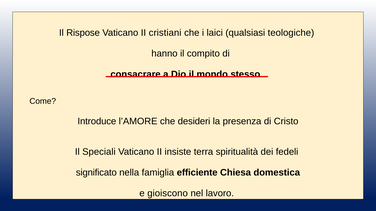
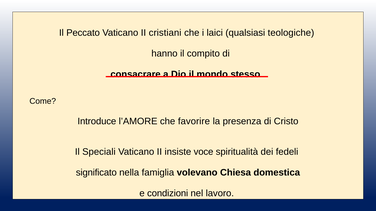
Rispose: Rispose -> Peccato (83, 33)
desideri: desideri -> favorire (194, 122)
terra: terra -> voce (204, 152)
efficiente: efficiente -> volevano (197, 173)
gioiscono: gioiscono -> condizioni (168, 194)
